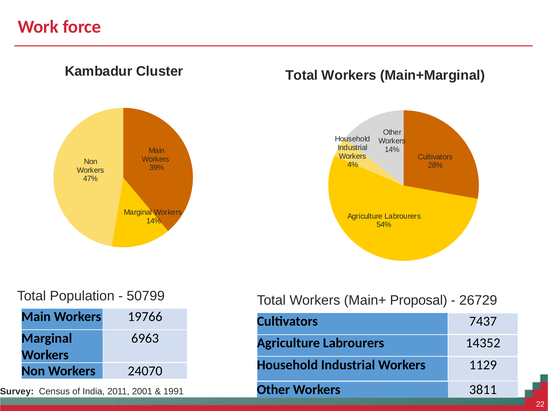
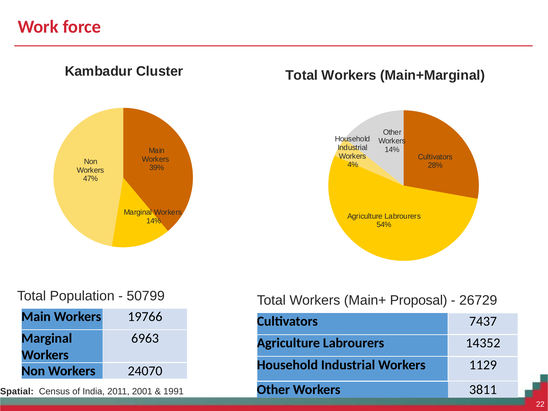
Survey: Survey -> Spatial (17, 391)
